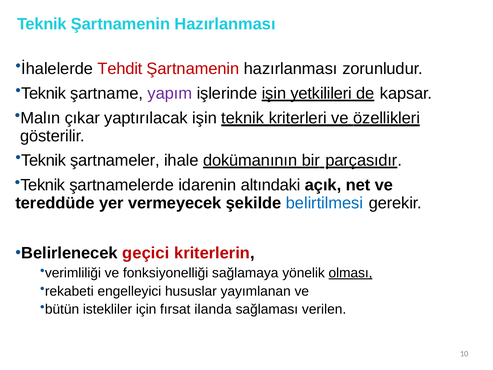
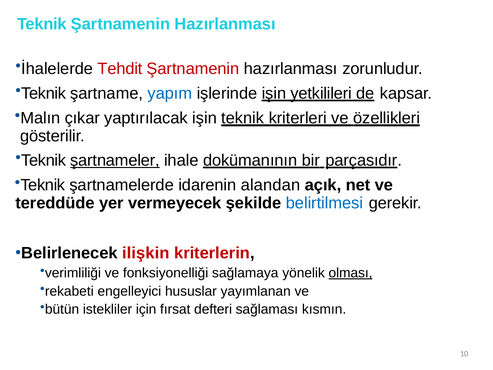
yapım colour: purple -> blue (170, 93)
şartnameler underline: none -> present (115, 160)
altındaki: altındaki -> alandan (270, 185)
geçici: geçici -> ilişkin (146, 253)
ilanda: ilanda -> defteri (213, 309)
verilen: verilen -> kısmın (324, 309)
